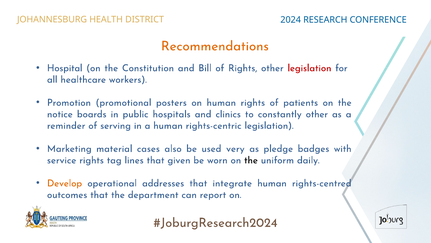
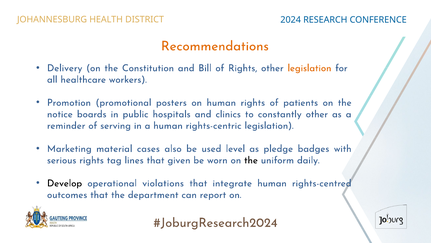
Hospital: Hospital -> Delivery (65, 68)
legislation colour: red -> orange (309, 68)
very: very -> level (235, 148)
service: service -> serious (62, 160)
Develop colour: orange -> black (65, 183)
addresses: addresses -> violations (163, 183)
